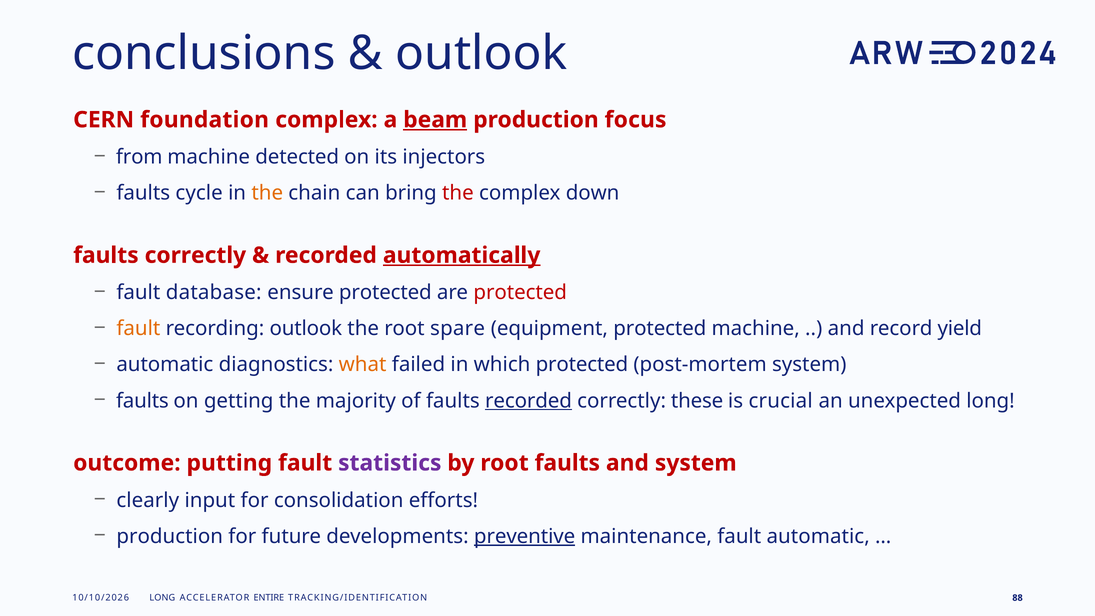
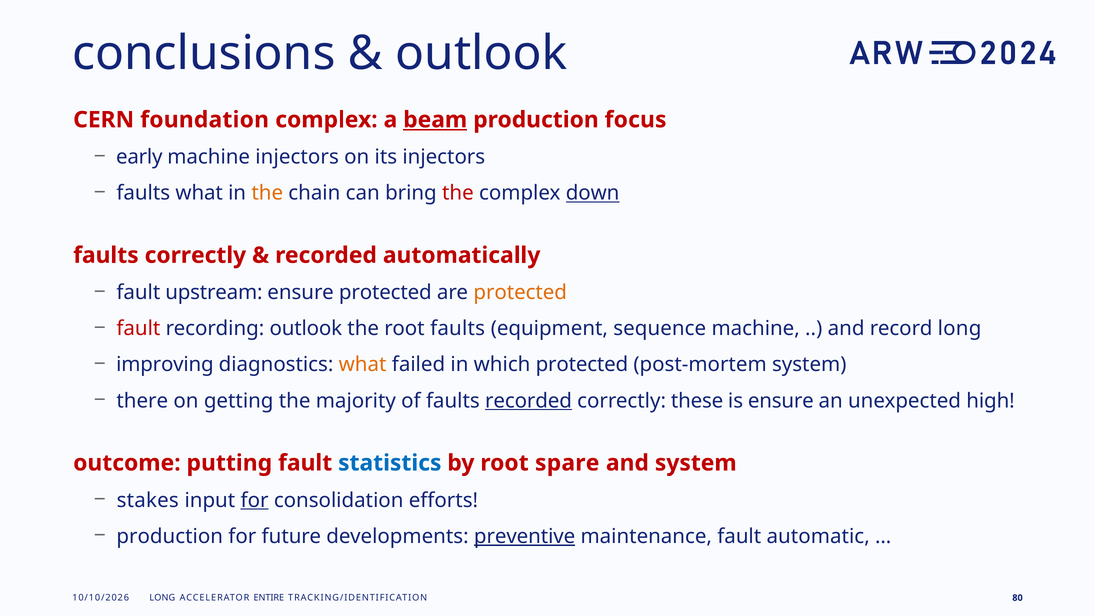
from: from -> early (139, 157)
machine detected: detected -> injectors (297, 157)
faults cycle: cycle -> what (199, 193)
down underline: none -> present (593, 193)
automatically underline: present -> none (462, 255)
database: database -> upstream (214, 293)
protected colour: red -> orange (520, 293)
fault colour: orange -> red (138, 329)
root spare: spare -> faults (458, 329)
equipment protected: protected -> sequence (660, 329)
record yield: yield -> long (960, 329)
automatic: automatic -> improving (165, 365)
faults: faults -> there (142, 401)
is crucial: crucial -> ensure (781, 401)
unexpected long: long -> high (991, 401)
statistics colour: purple -> blue (390, 463)
root faults: faults -> spare (567, 463)
clearly: clearly -> stakes (148, 500)
for underline: none -> present (255, 500)
88: 88 -> 80 (1018, 598)
